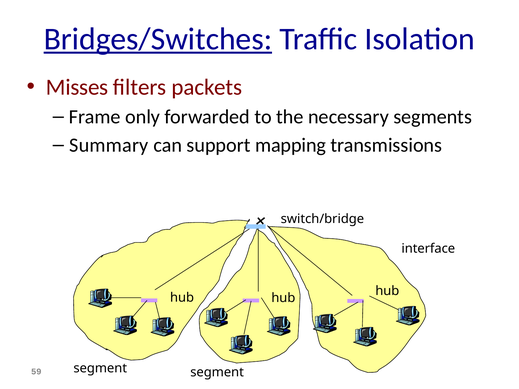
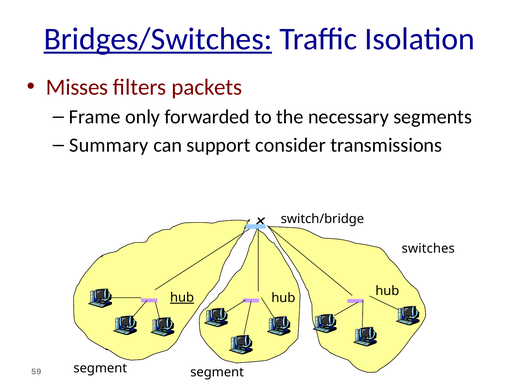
mapping: mapping -> consider (290, 145)
interface: interface -> switches (428, 249)
hub underline: none -> present (182, 298)
